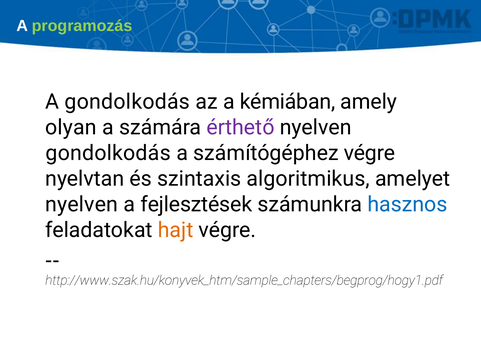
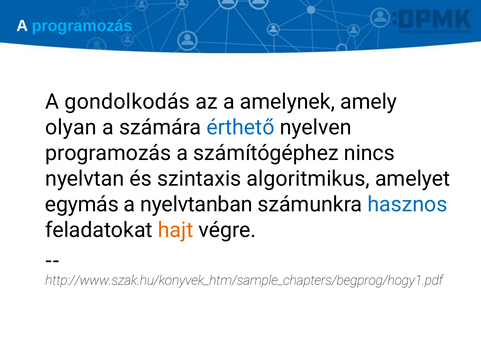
programozás colour: light green -> light blue (82, 26)
kémiában: kémiában -> amelynek (287, 102)
érthető colour: purple -> blue (240, 127)
gondolkodás: gondolkodás -> programozás (108, 153)
számítógéphez végre: végre -> nincs (369, 153)
nyelven: nyelven -> egymás (82, 204)
fejlesztések: fejlesztések -> nyelvtanban (196, 204)
